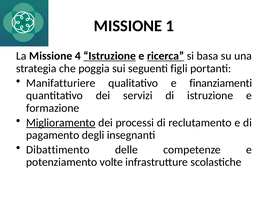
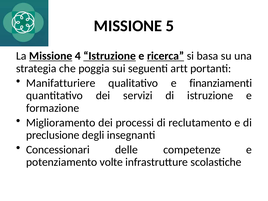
1: 1 -> 5 (170, 26)
Missione underline: none -> present (51, 56)
figli: figli -> artt (179, 68)
Miglioramento underline: present -> none (61, 123)
pagamento: pagamento -> preclusione (53, 135)
Dibattimento: Dibattimento -> Concessionari (58, 150)
